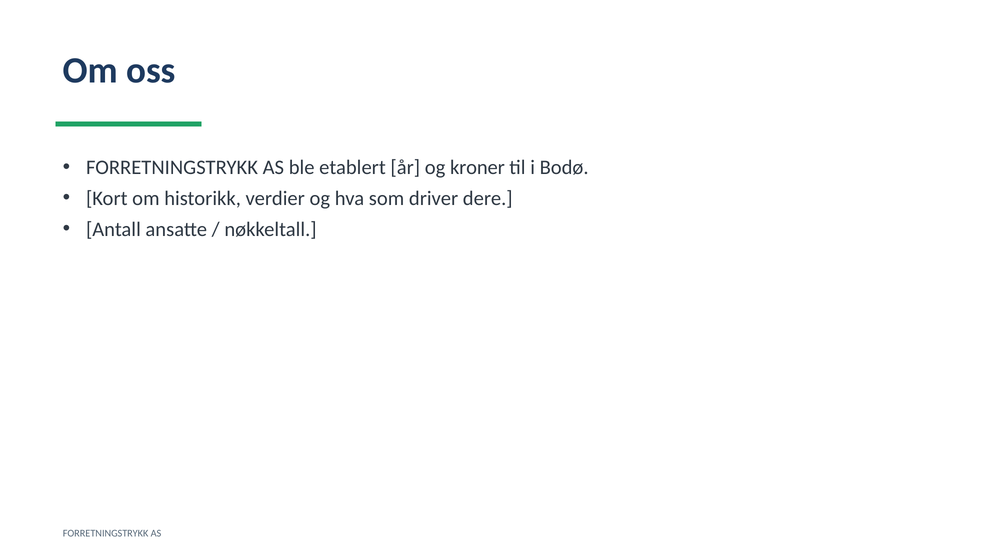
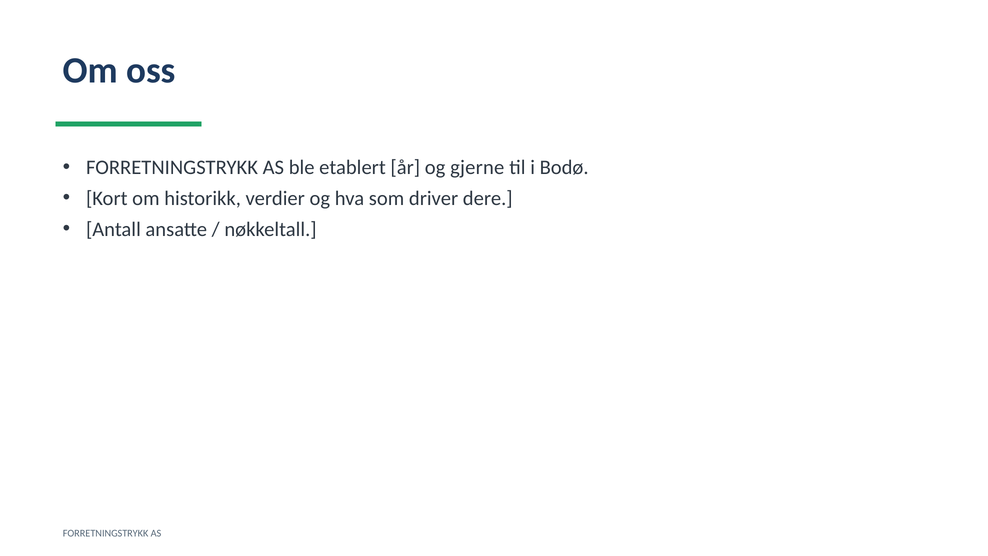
kroner: kroner -> gjerne (477, 167)
